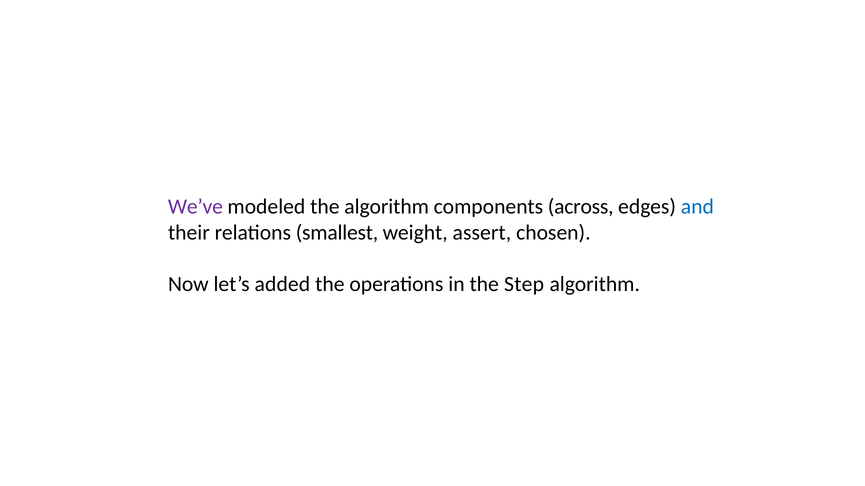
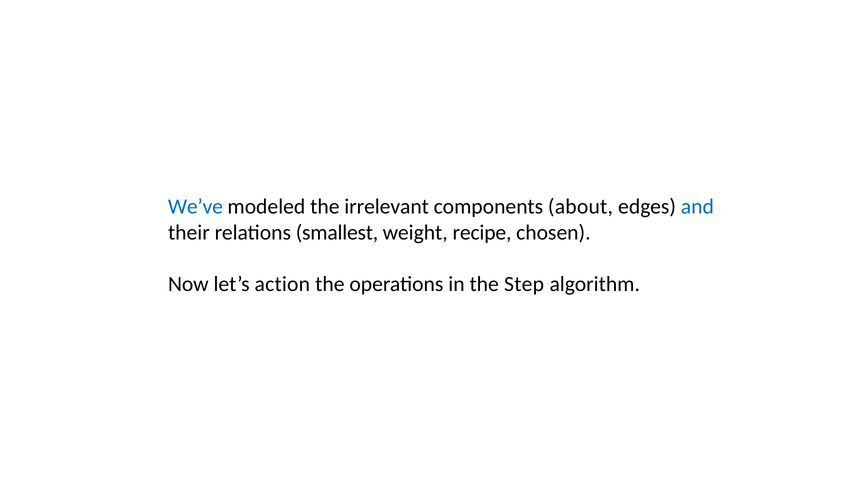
We’ve colour: purple -> blue (195, 207)
the algorithm: algorithm -> irrelevant (387, 207)
across: across -> about (580, 207)
assert: assert -> recipe (482, 233)
added: added -> action (282, 285)
